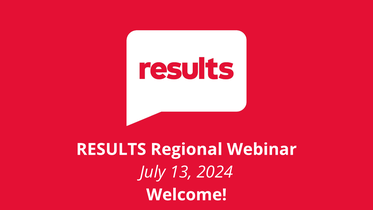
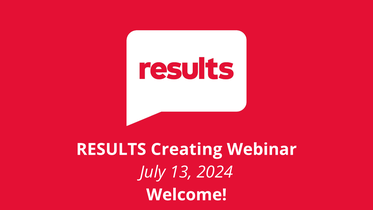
Regional: Regional -> Creating (186, 149)
